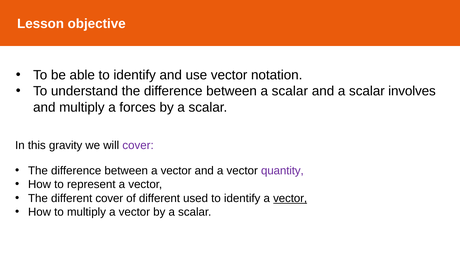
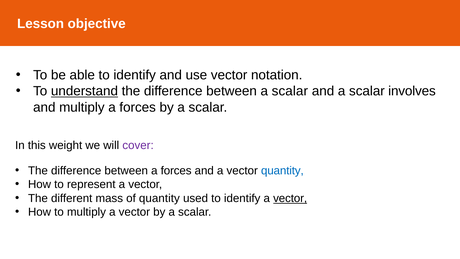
understand underline: none -> present (84, 91)
gravity: gravity -> weight (66, 145)
between a vector: vector -> forces (176, 171)
quantity colour: purple -> blue (282, 171)
different cover: cover -> mass (109, 198)
of different: different -> quantity (159, 198)
